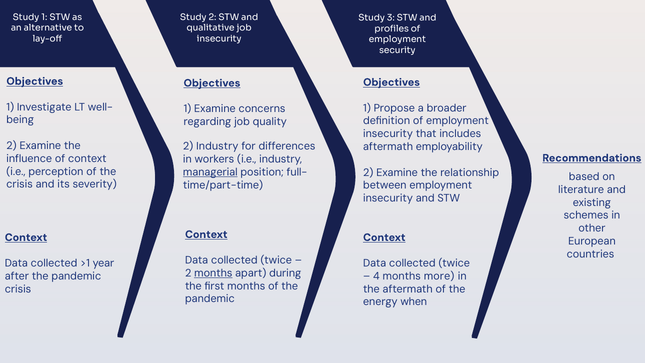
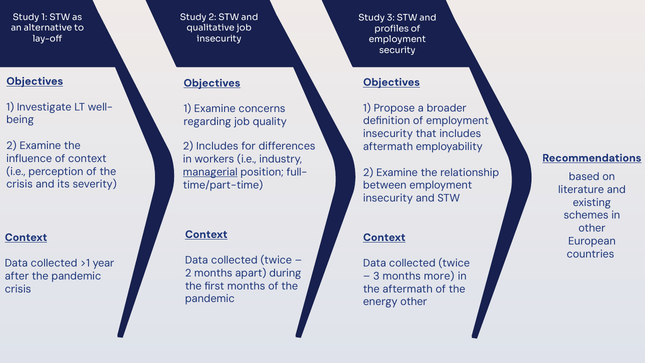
2 Industry: Industry -> Includes (217, 146)
months underline: present -> none (213, 273)
4: 4 -> 3 (376, 276)
energy when: when -> other (414, 302)
